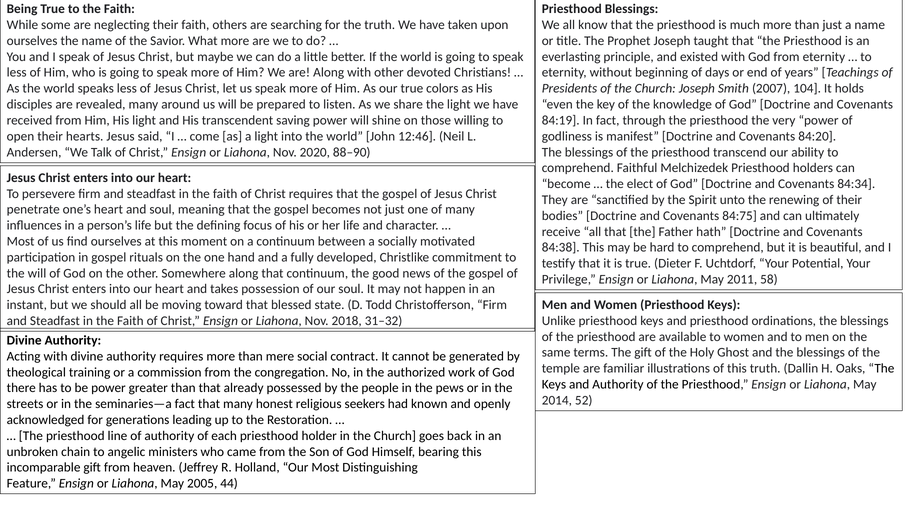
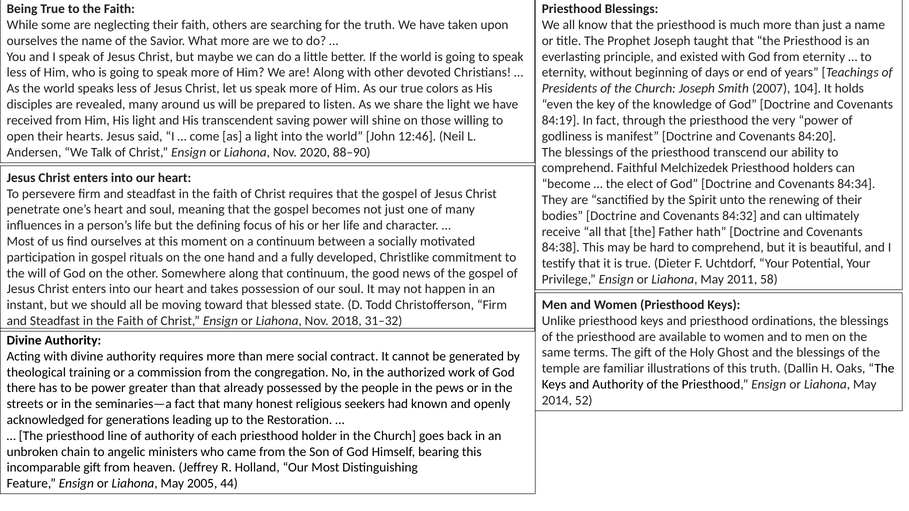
84:75: 84:75 -> 84:32 (740, 216)
